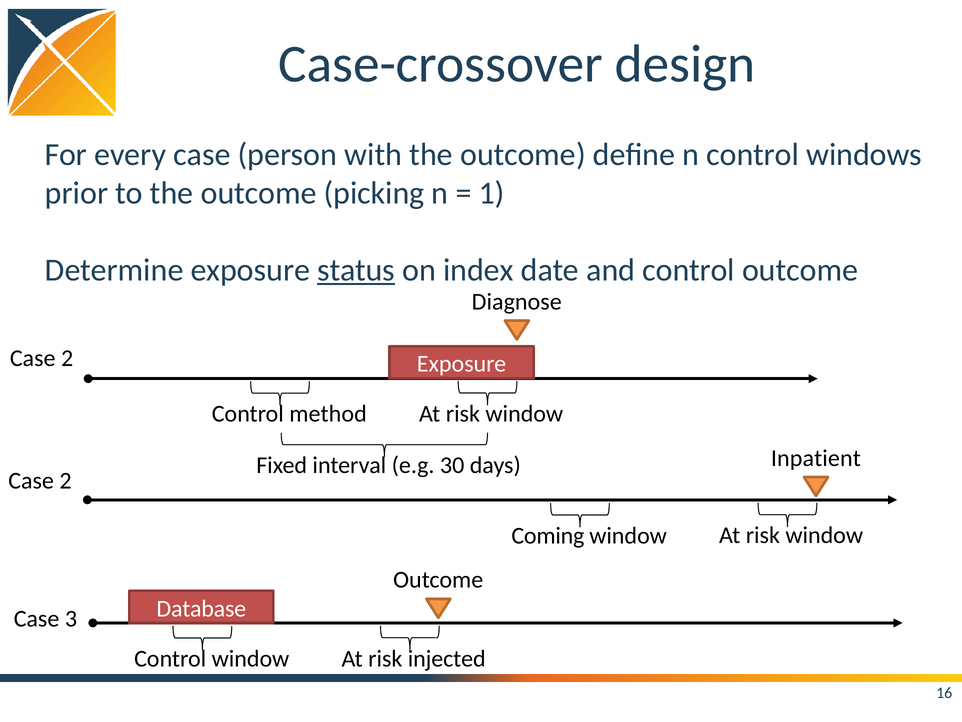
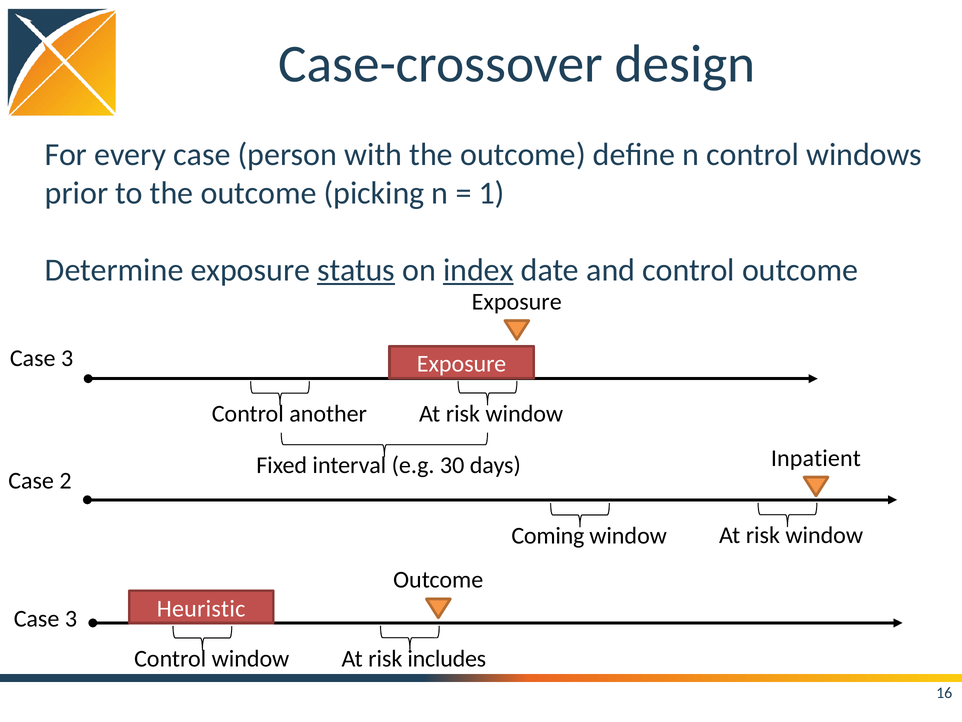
index underline: none -> present (478, 270)
Diagnose: Diagnose -> Exposure (517, 301)
2: 2 -> 3 (67, 358)
method: method -> another (328, 414)
Database: Database -> Heuristic (201, 608)
injected: injected -> includes (447, 658)
